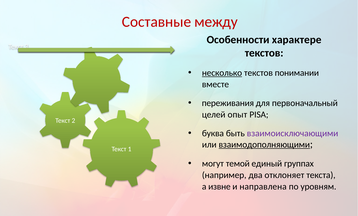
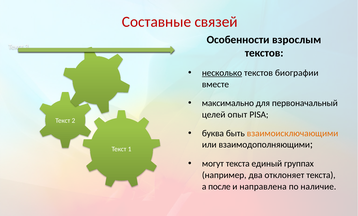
между: между -> связей (216, 22)
характере: характере -> взрослым (297, 40)
понимании: понимании -> биографии (297, 73)
переживания: переживания -> максимально (228, 103)
взаимоисключающими colour: purple -> orange (293, 133)
взаимодополняющими underline: present -> none (264, 145)
могут темой: темой -> текста (238, 164)
извне: извне -> после (219, 187)
уровням: уровням -> наличие (318, 187)
